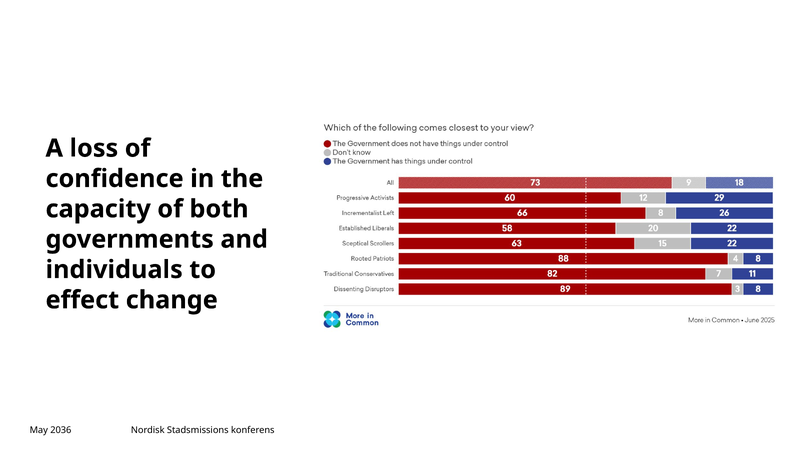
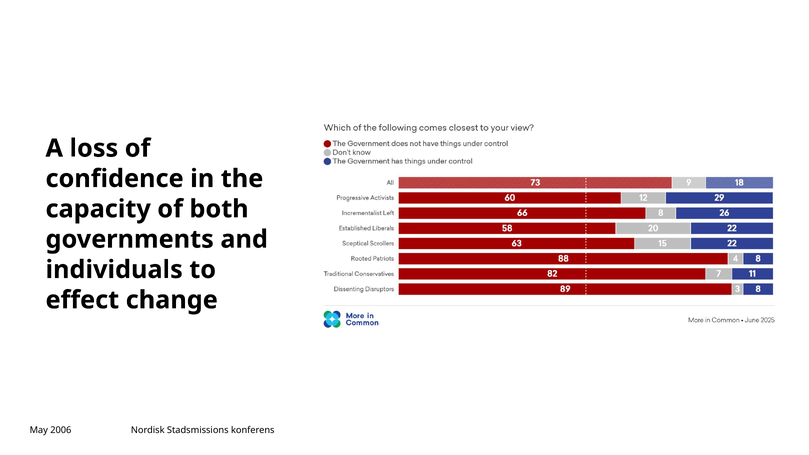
2036: 2036 -> 2006 (61, 430)
